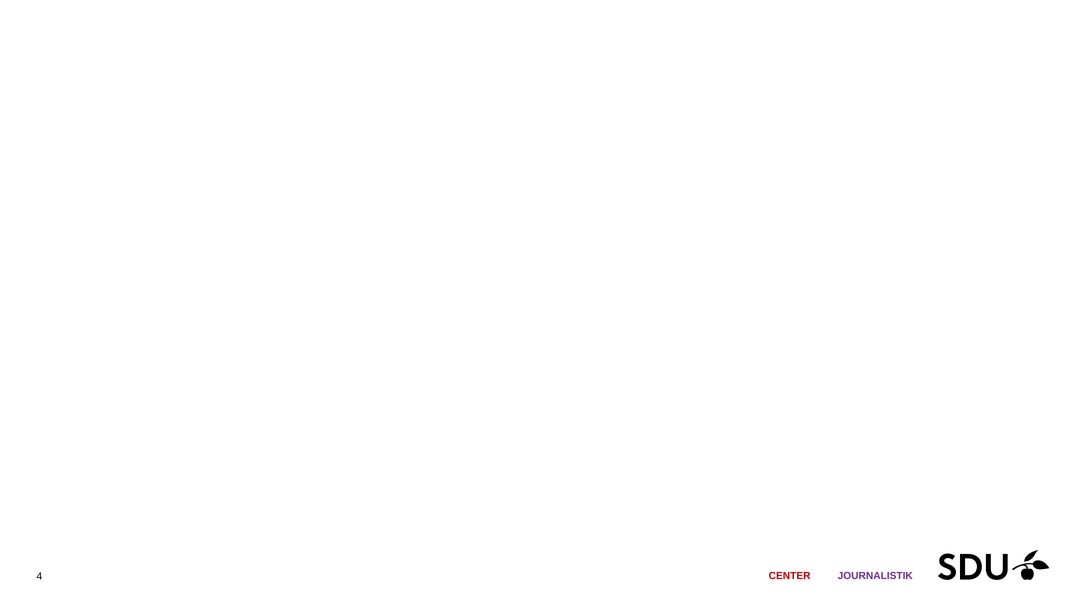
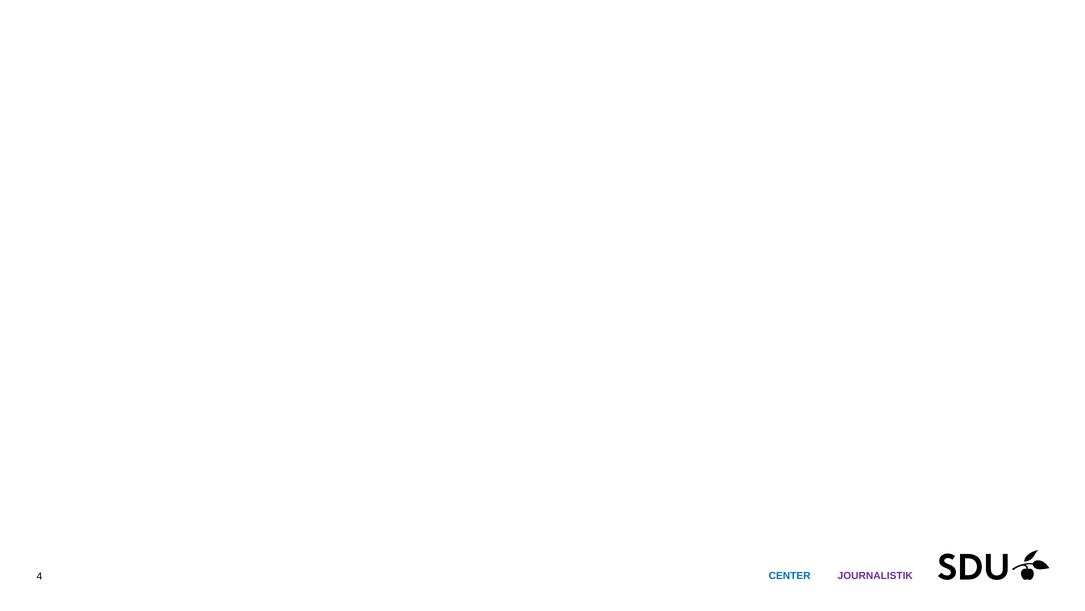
CENTER colour: red -> blue (790, 575)
